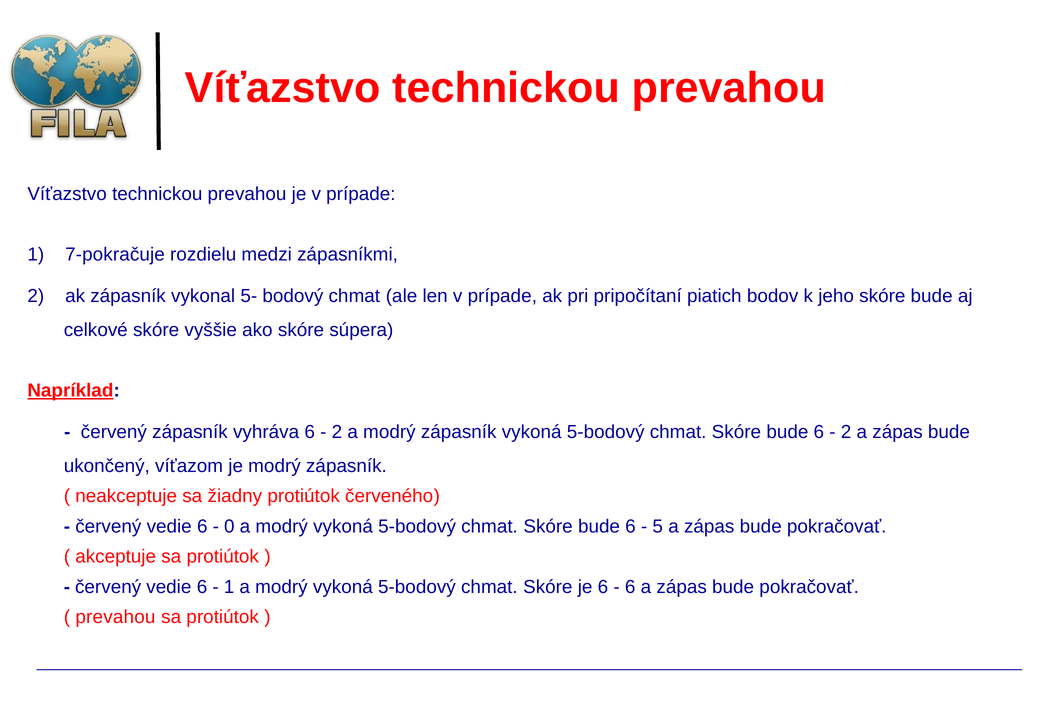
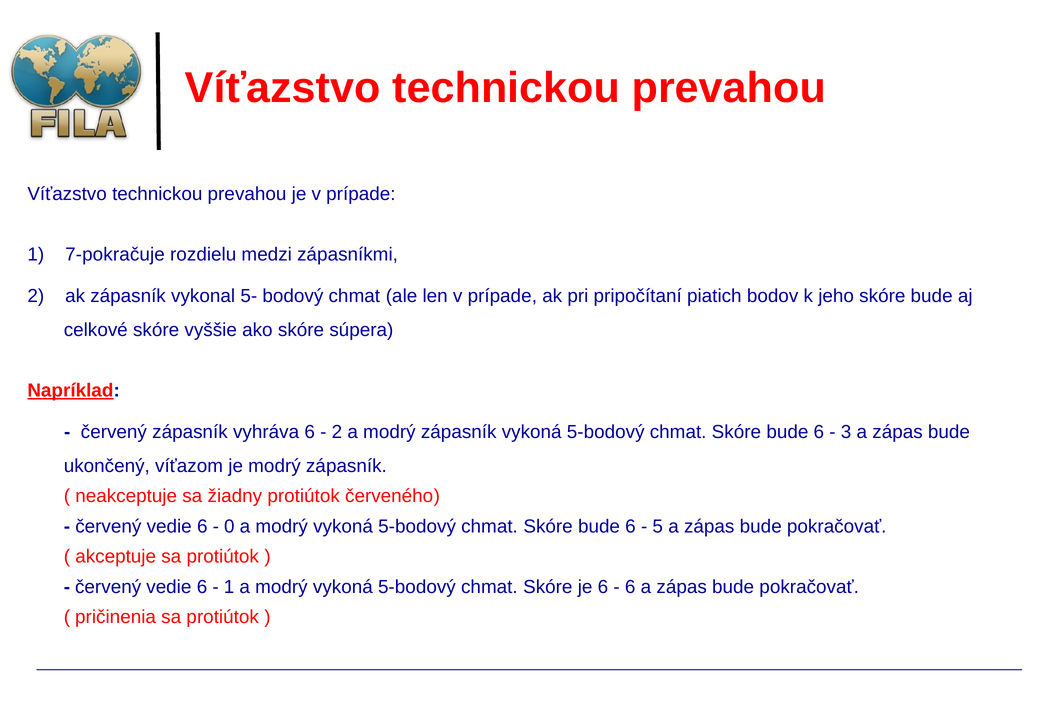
2: 2 -> 3 (846, 432)
prevahou: prevahou -> pričinenia (116, 617)
